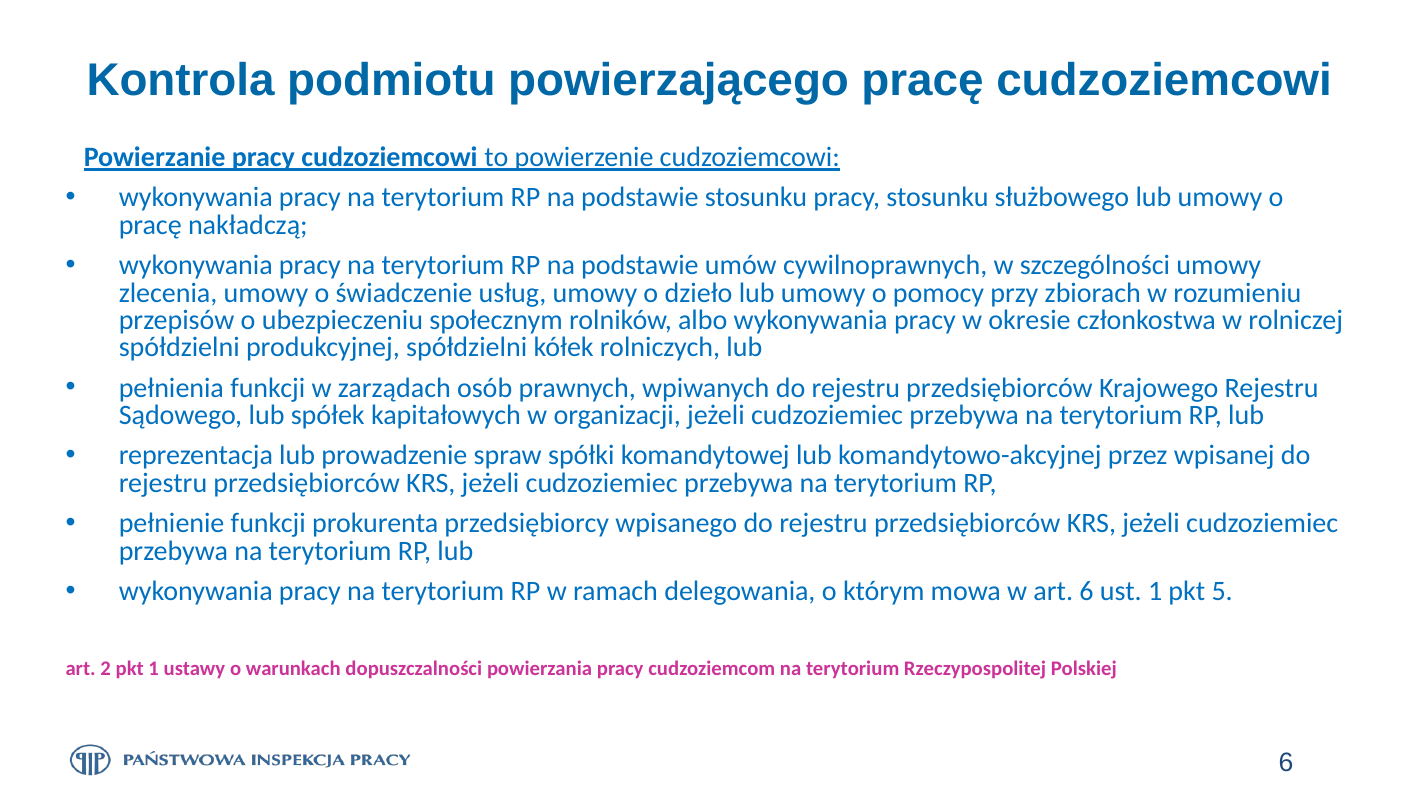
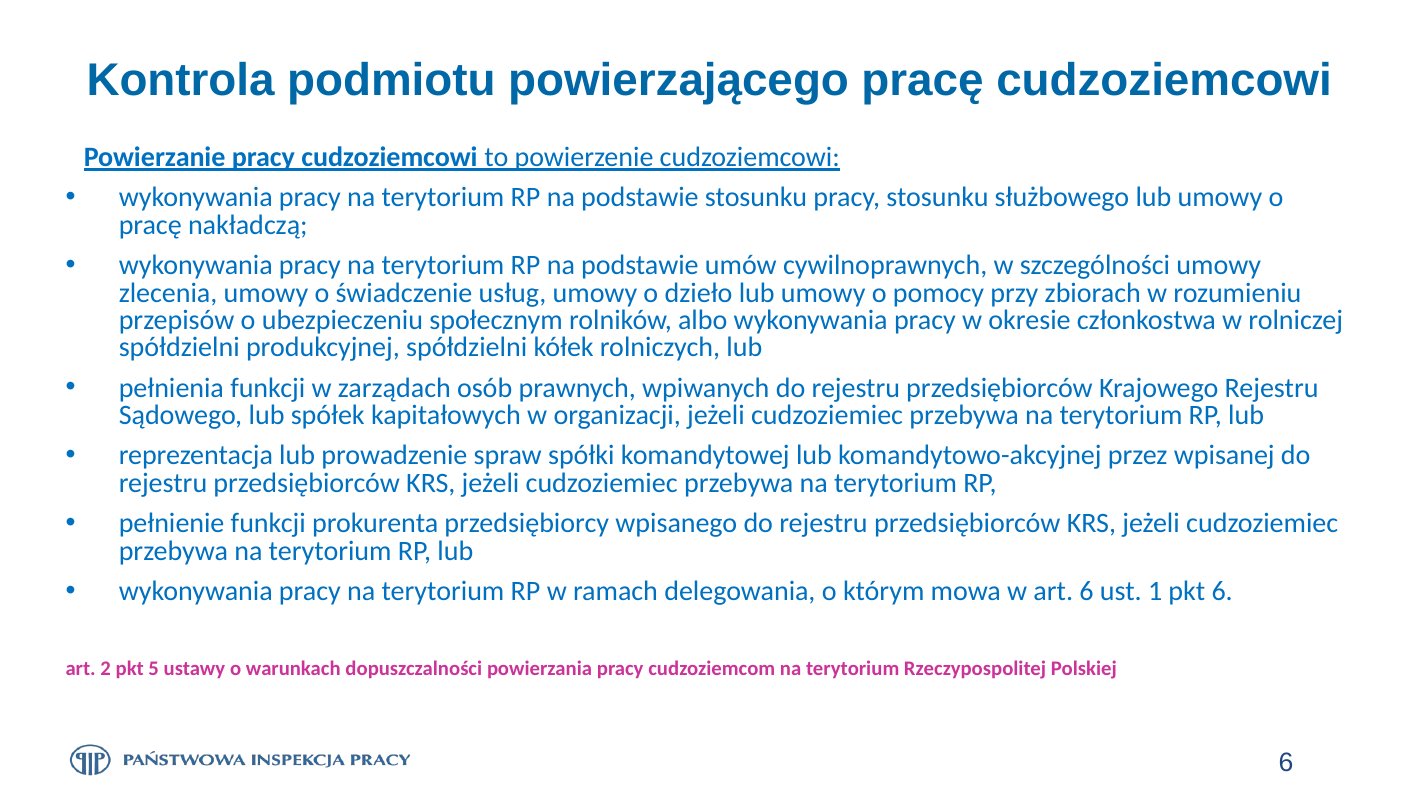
pkt 5: 5 -> 6 (1222, 591)
pkt 1: 1 -> 5 (154, 669)
